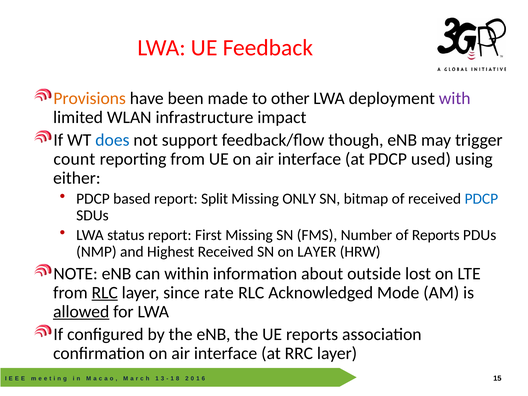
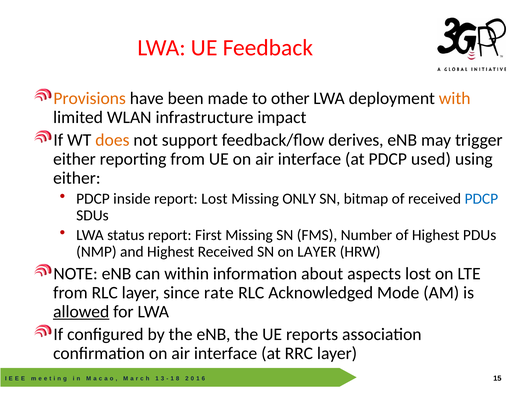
with colour: purple -> orange (455, 98)
does colour: blue -> orange (112, 140)
though: though -> derives (356, 140)
count: count -> either (74, 159)
based: based -> inside (132, 199)
report Split: Split -> Lost (214, 199)
of Reports: Reports -> Highest (436, 235)
outside: outside -> aspects (374, 274)
RLC underline: present -> none (105, 293)
